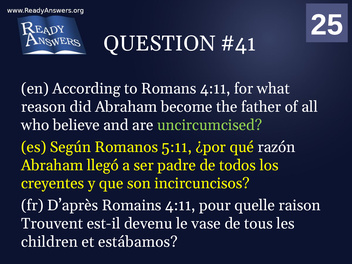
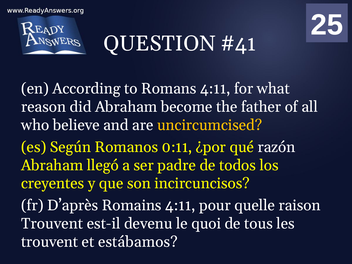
uncircumcised colour: light green -> yellow (210, 125)
5:11: 5:11 -> 0:11 (177, 147)
vase: vase -> quoi (206, 224)
children: children -> trouvent (50, 242)
